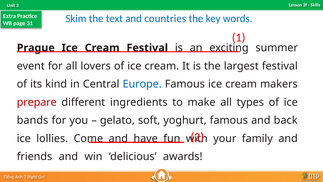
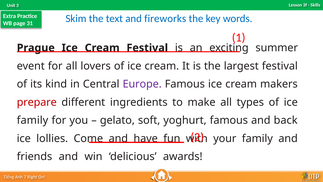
countries: countries -> fireworks (165, 18)
Europe colour: blue -> purple (142, 84)
bands: bands -> family (33, 120)
